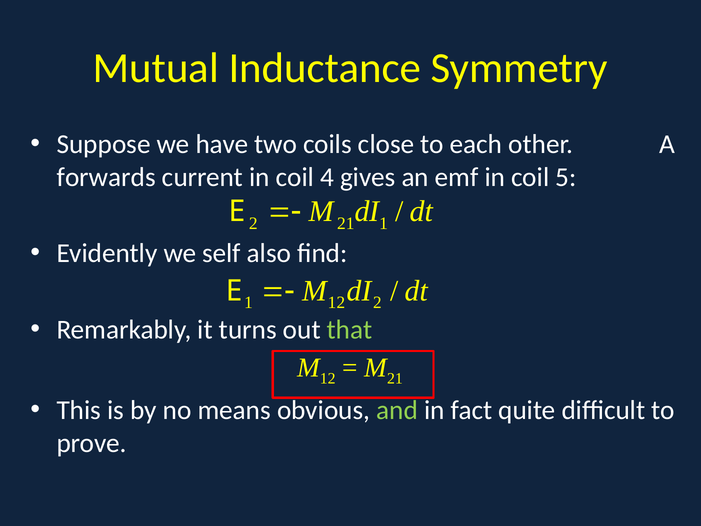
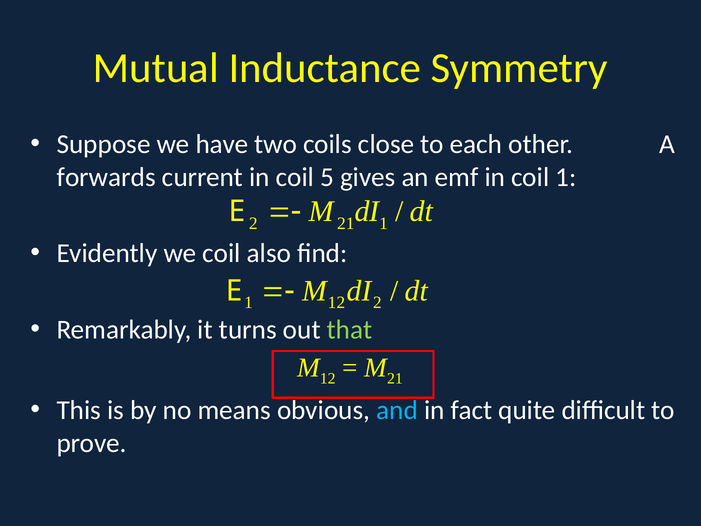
4: 4 -> 5 (327, 177)
coil 5: 5 -> 1 (566, 177)
we self: self -> coil (222, 253)
and colour: light green -> light blue (397, 410)
